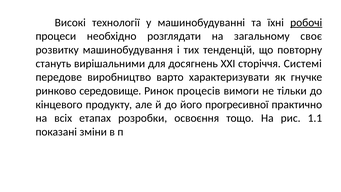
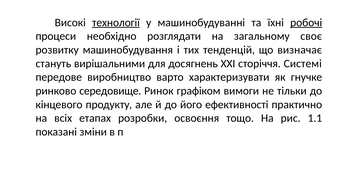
технології underline: none -> present (116, 23)
повторну: повторну -> визначає (300, 50)
процесів: процесів -> графіком (199, 91)
прогресивної: прогресивної -> ефективності (237, 104)
